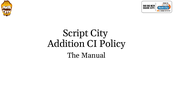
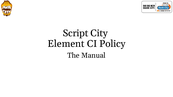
Addition: Addition -> Element (66, 44)
